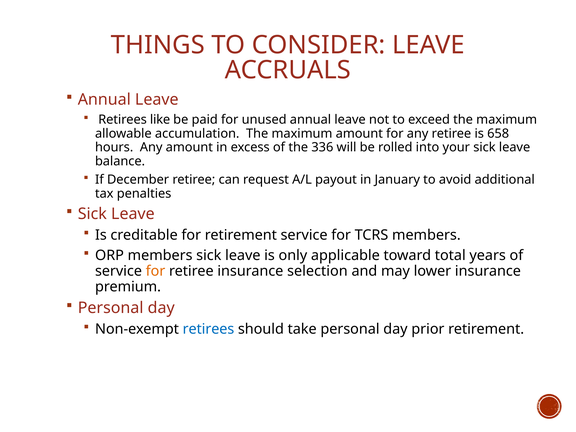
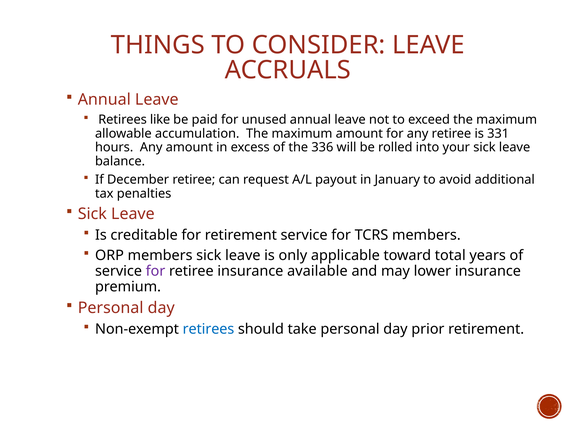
658: 658 -> 331 (498, 134)
for colour: orange -> purple (155, 271)
selection: selection -> available (317, 271)
